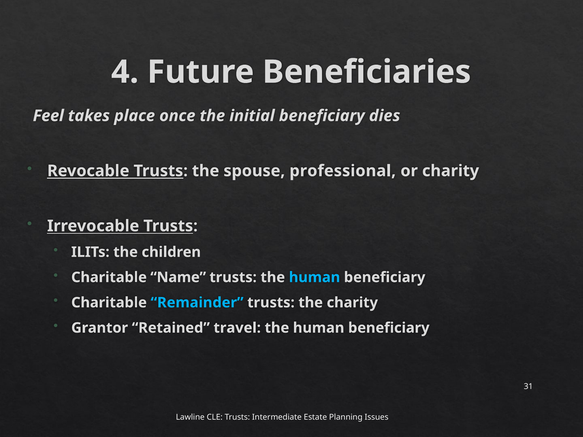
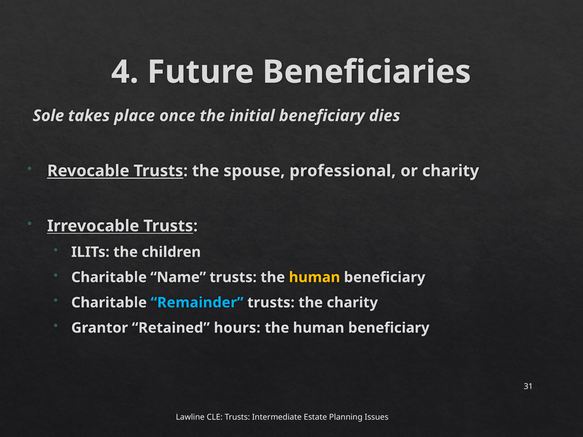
Feel: Feel -> Sole (48, 116)
human colour: light blue -> yellow (315, 277)
travel: travel -> hours (237, 328)
